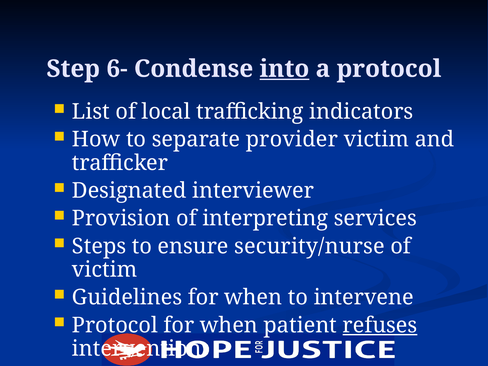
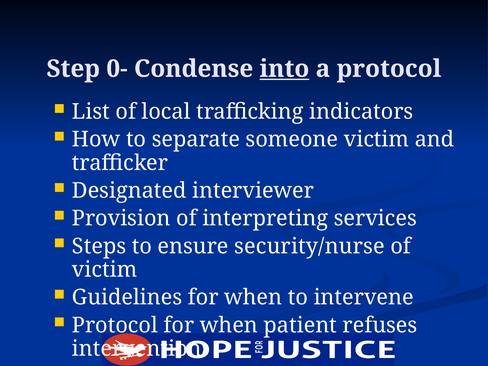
6-: 6- -> 0- (117, 69)
provider: provider -> someone (292, 139)
refuses underline: present -> none (380, 325)
